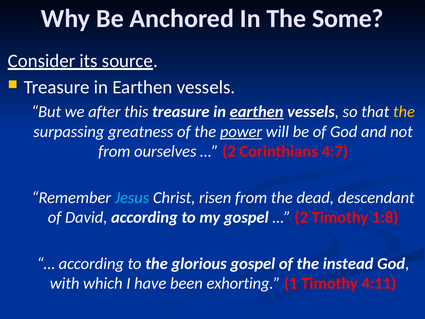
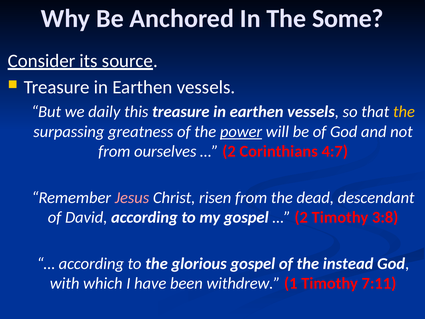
after: after -> daily (104, 112)
earthen underline: present -> none (257, 112)
Jesus colour: light blue -> pink (132, 197)
1:8: 1:8 -> 3:8 (385, 217)
exhorting: exhorting -> withdrew (243, 283)
4:11: 4:11 -> 7:11 (379, 283)
